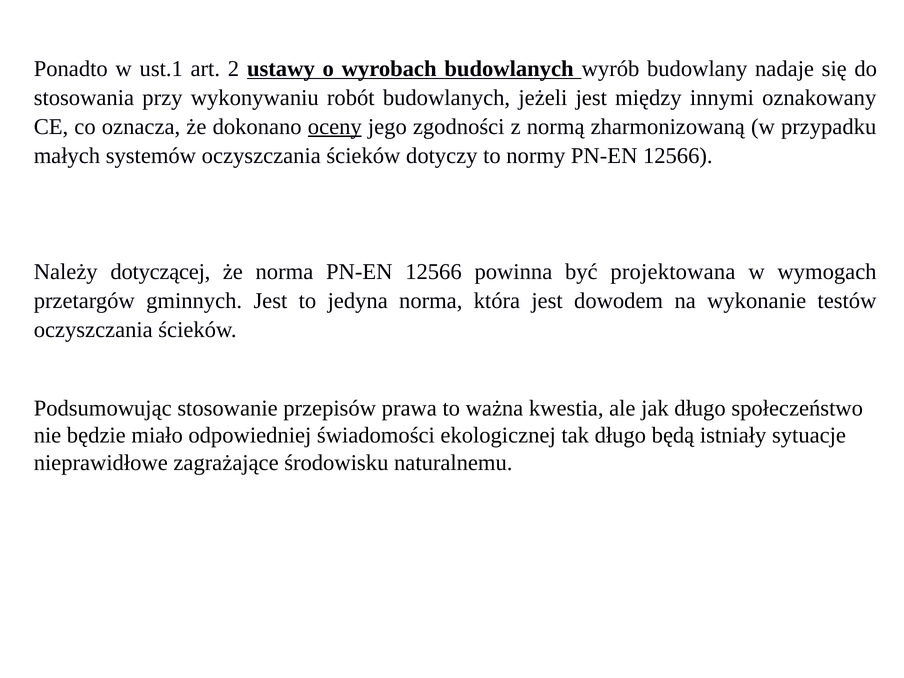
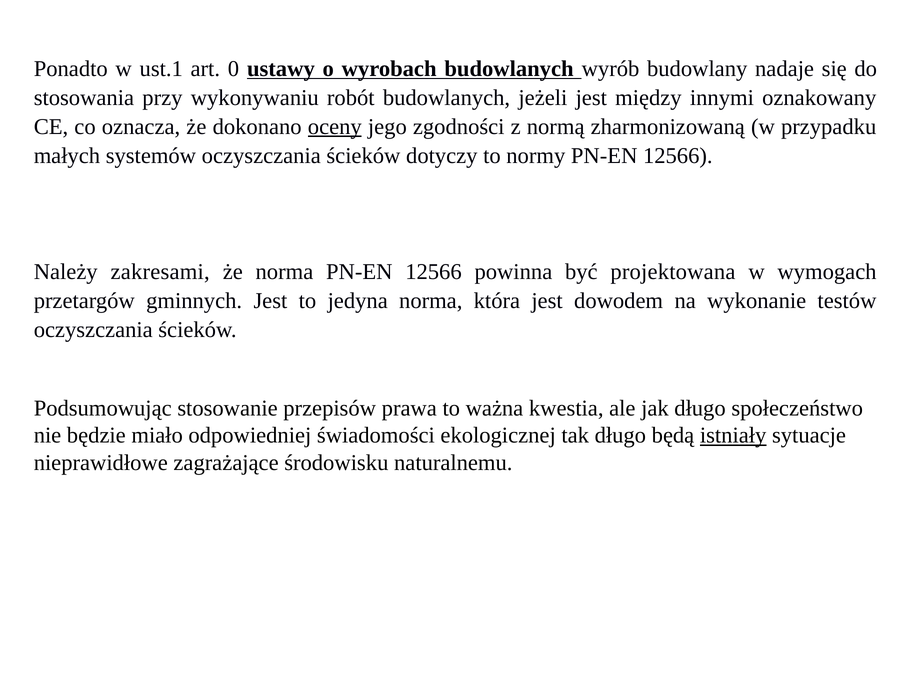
2: 2 -> 0 (233, 69)
dotyczącej: dotyczącej -> zakresami (160, 272)
istniały underline: none -> present (733, 435)
